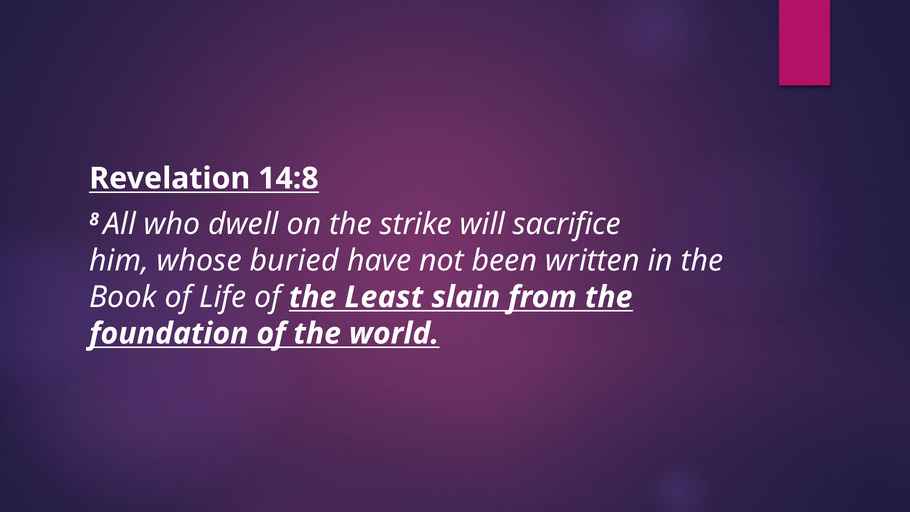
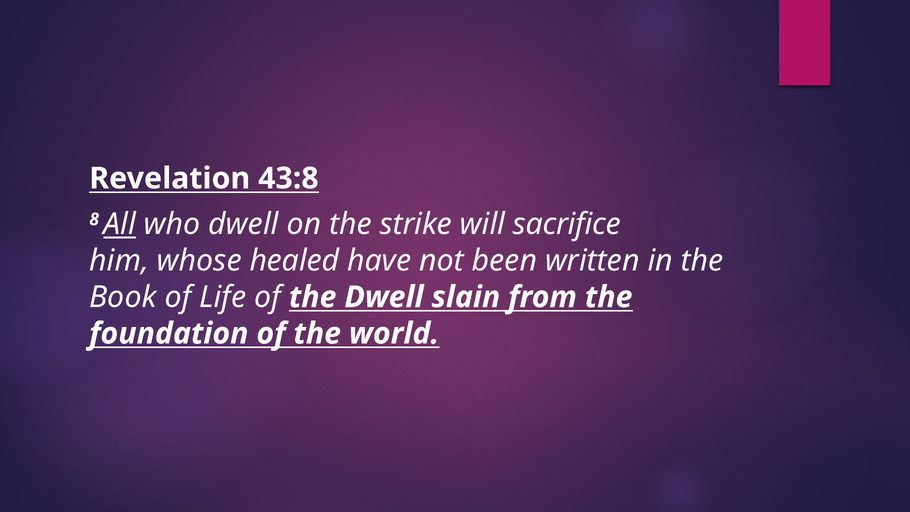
14:8: 14:8 -> 43:8 (288, 178)
All underline: none -> present (120, 224)
buried: buried -> healed (294, 261)
the Least: Least -> Dwell (384, 297)
